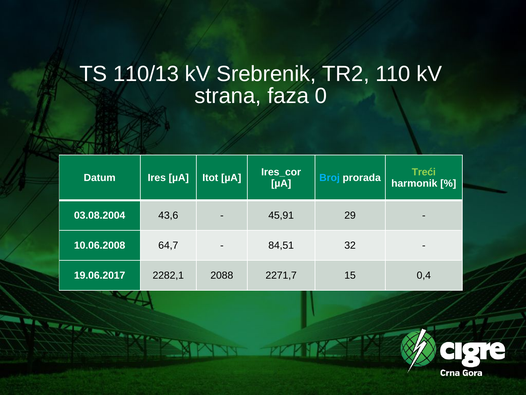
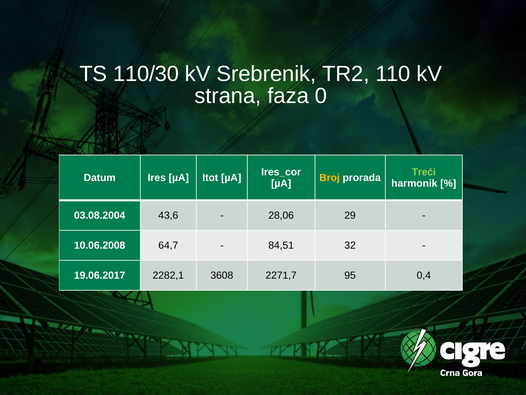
110/13: 110/13 -> 110/30 (146, 74)
Broj colour: light blue -> yellow (330, 178)
45,91: 45,91 -> 28,06 (281, 215)
2088: 2088 -> 3608 (222, 275)
15: 15 -> 95 (350, 275)
